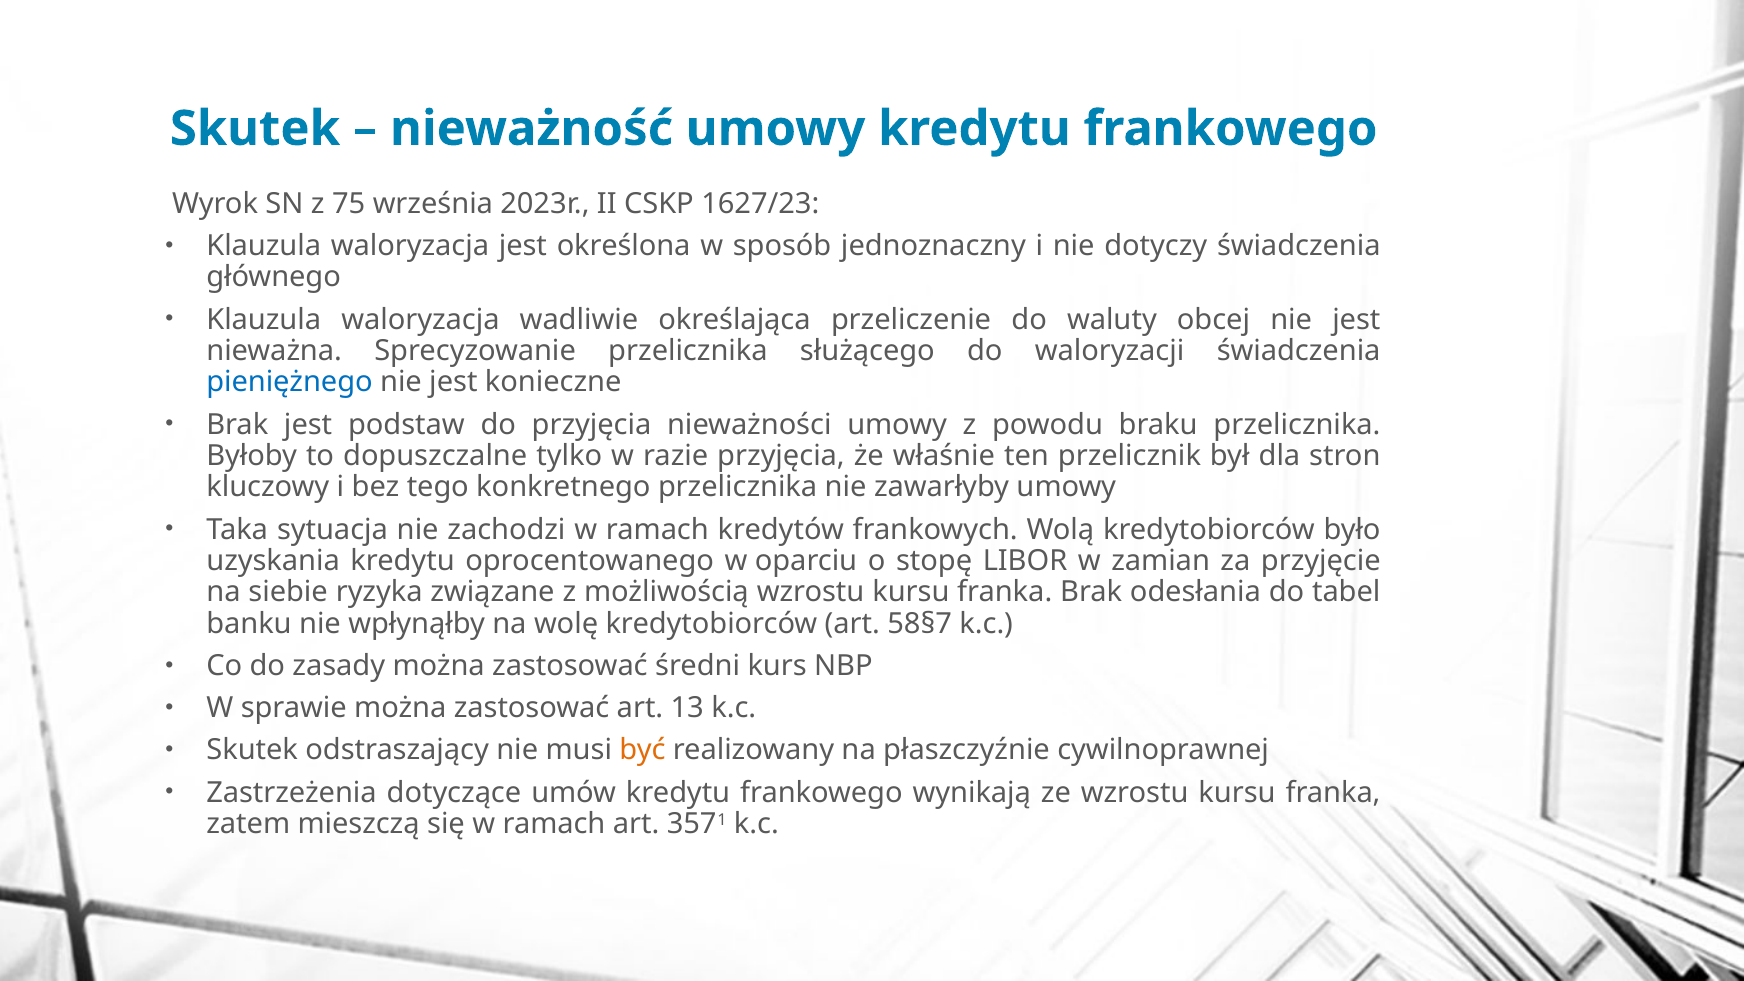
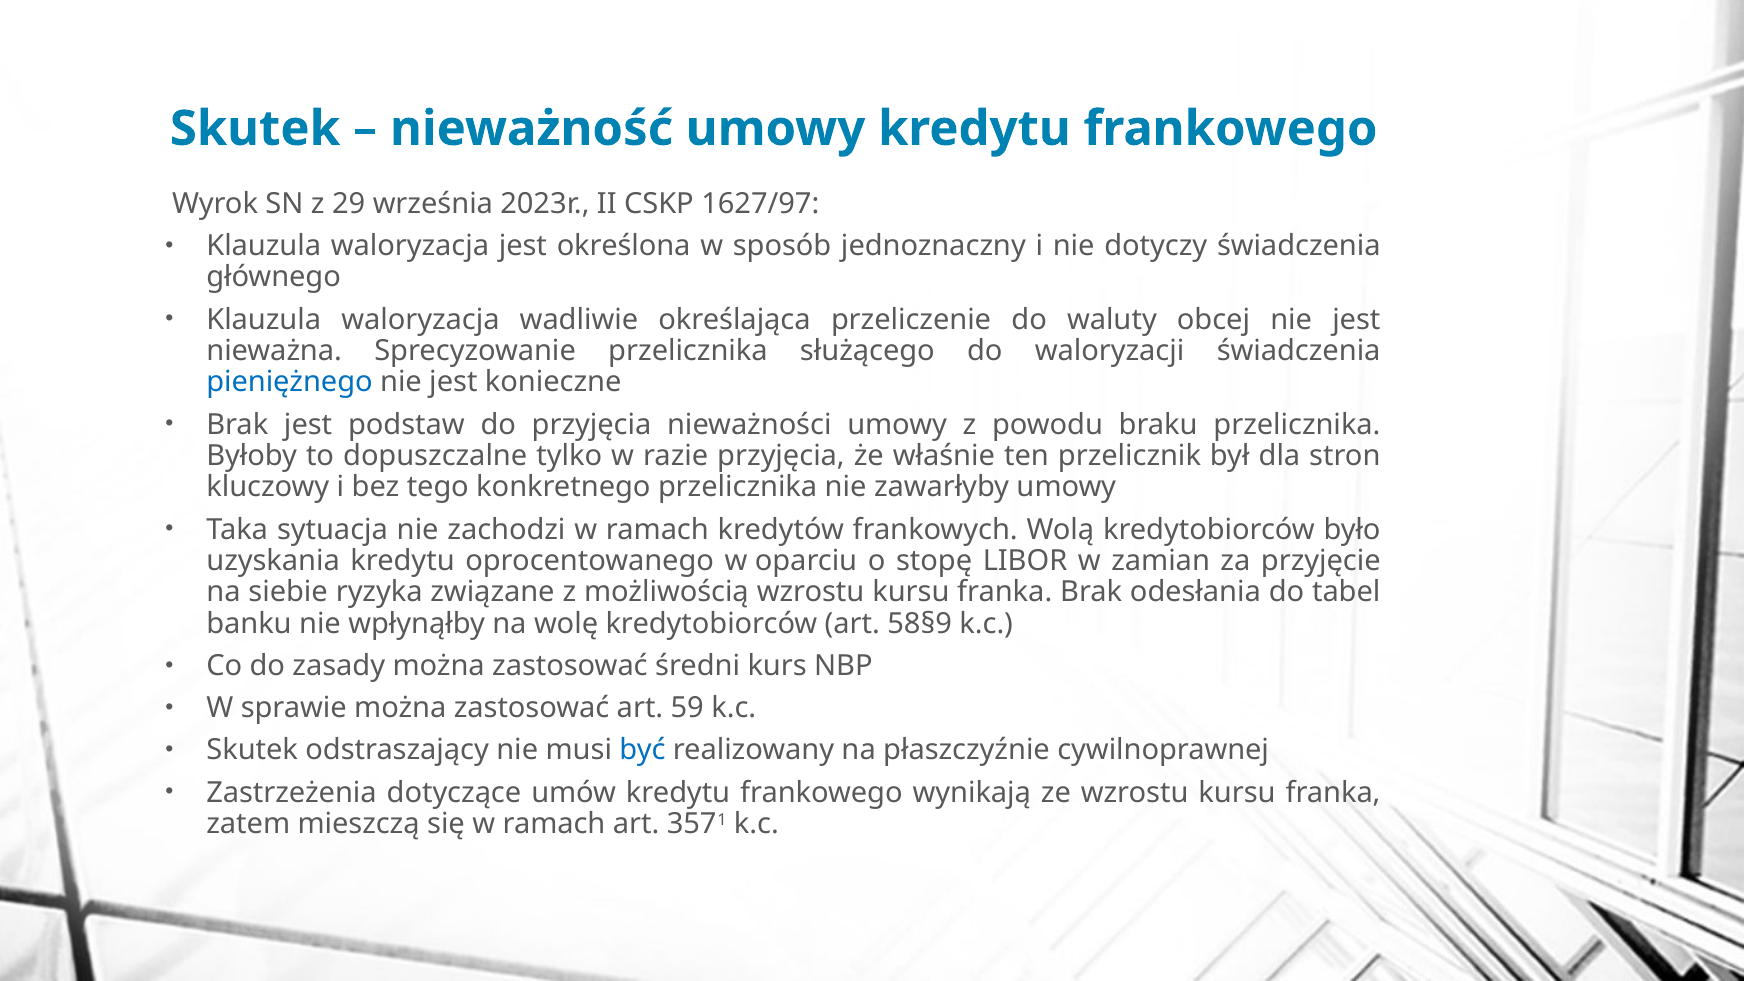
75: 75 -> 29 (349, 204)
1627/23: 1627/23 -> 1627/97 (760, 204)
58§7: 58§7 -> 58§9 (920, 624)
13: 13 -> 59 (687, 708)
być colour: orange -> blue (642, 751)
